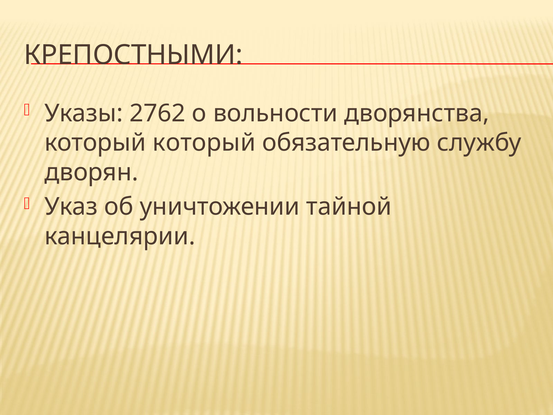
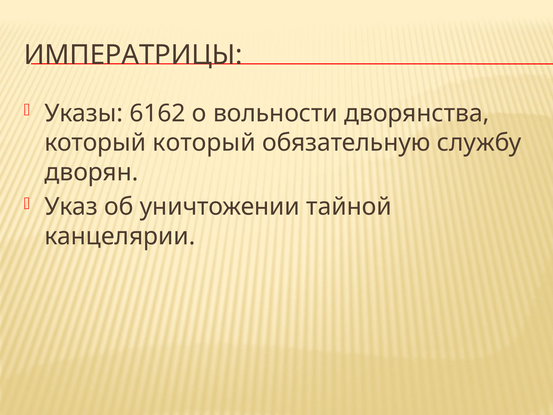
КРЕПОСТНЫМИ: КРЕПОСТНЫМИ -> ИМПЕРАТРИЦЫ (133, 55)
2762: 2762 -> 6162 (158, 113)
